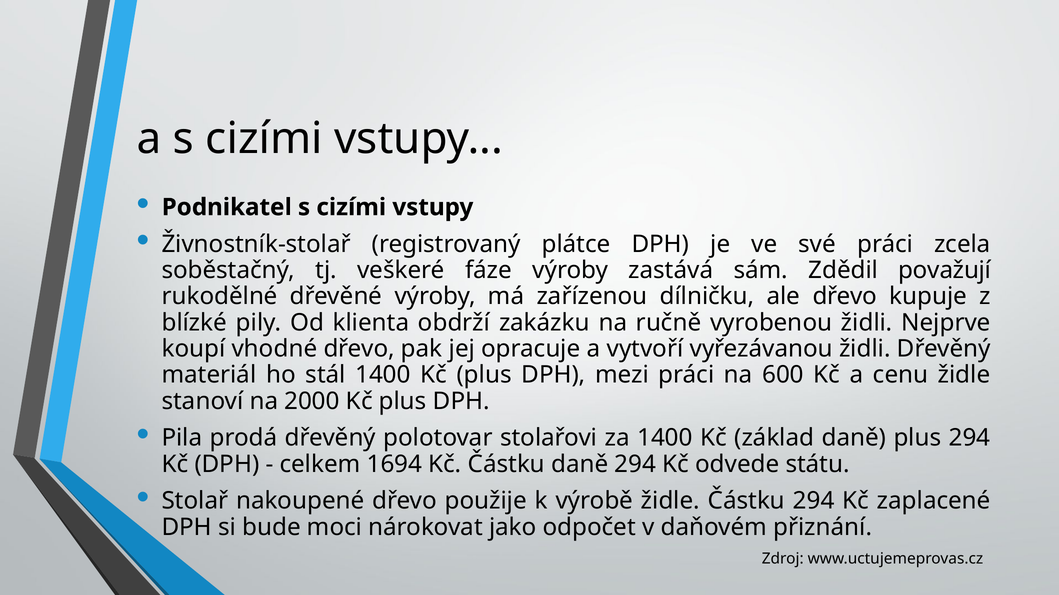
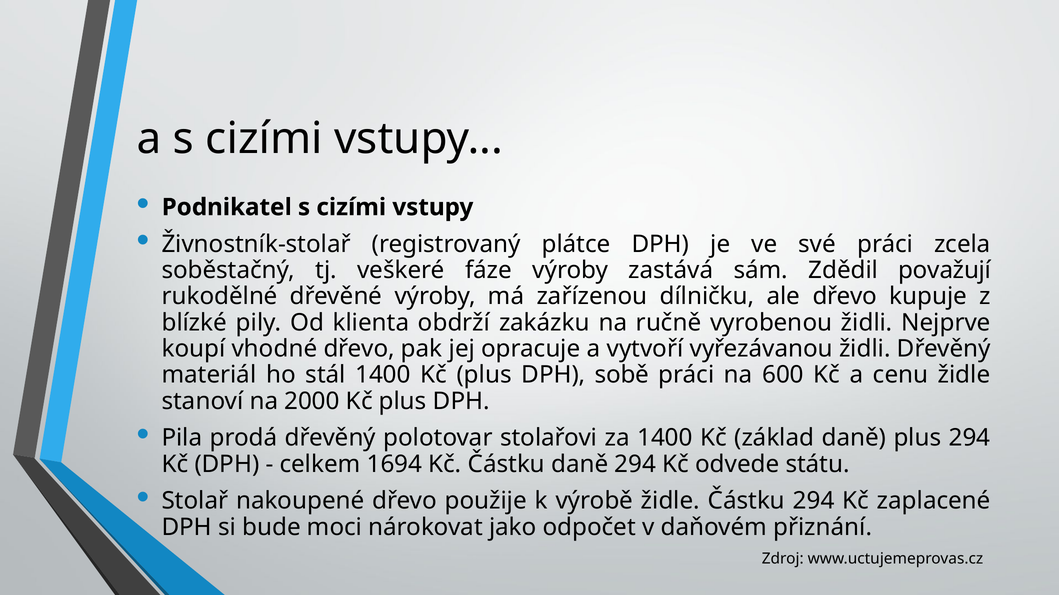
mezi: mezi -> sobě (622, 375)
